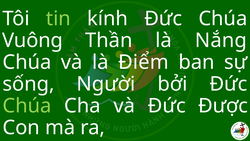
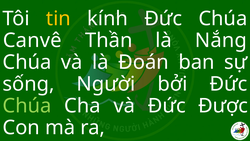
tin colour: light green -> yellow (58, 19)
Vuông: Vuông -> Canvê (32, 40)
Điểm: Điểm -> Đoán (143, 62)
